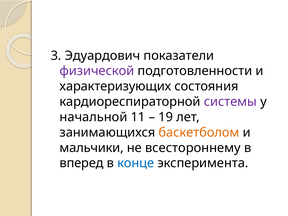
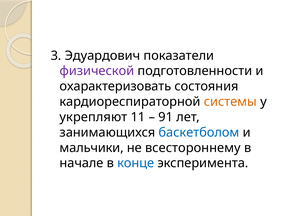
характеризующих: характеризующих -> охарактеризовать (115, 86)
системы colour: purple -> orange (230, 102)
начальной: начальной -> укрепляют (93, 117)
19: 19 -> 91 (166, 117)
баскетболом colour: orange -> blue (199, 132)
вперед: вперед -> начале (81, 163)
